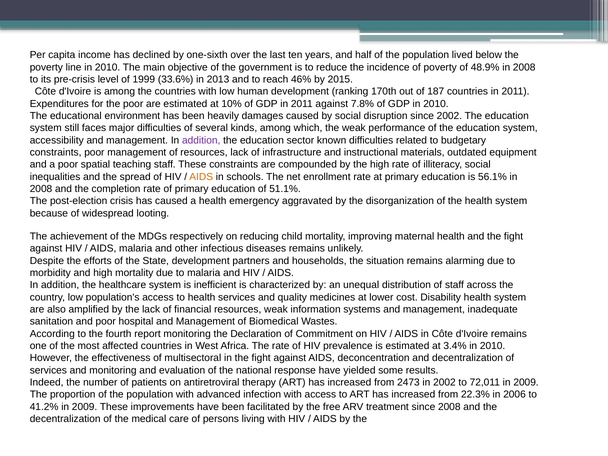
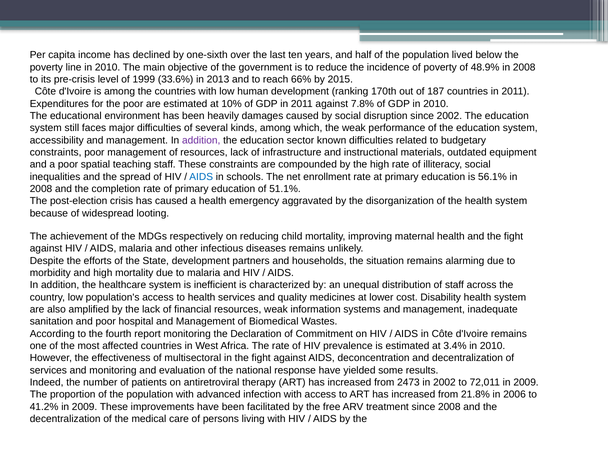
46%: 46% -> 66% (301, 79)
AIDS colour: orange -> blue (201, 177)
22.3%: 22.3% -> 21.8% (475, 395)
